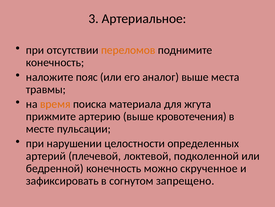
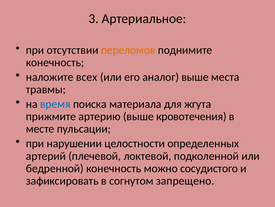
пояс: пояс -> всех (87, 77)
время colour: orange -> blue (55, 104)
скрученное: скрученное -> сосудистого (209, 168)
